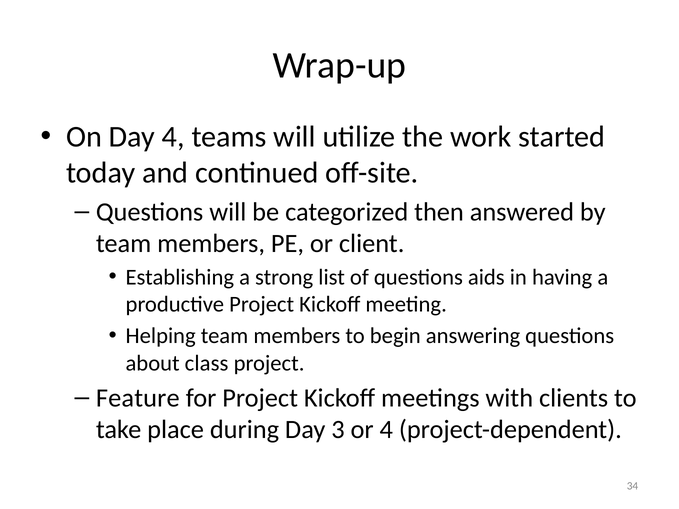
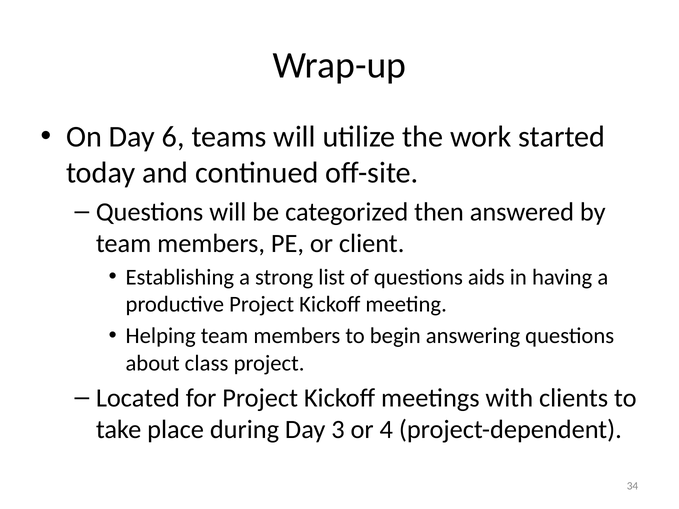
Day 4: 4 -> 6 (173, 137)
Feature: Feature -> Located (138, 398)
